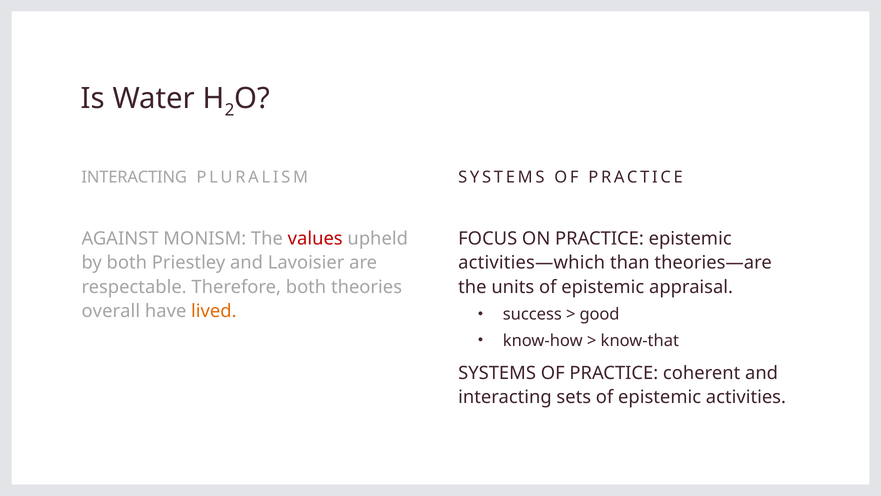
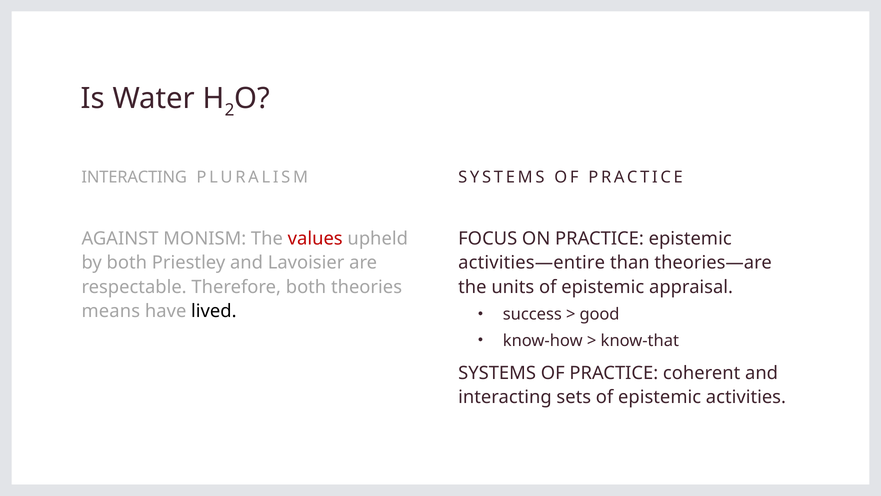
activities—which: activities—which -> activities—entire (532, 262)
overall: overall -> means (111, 311)
lived colour: orange -> black (214, 311)
